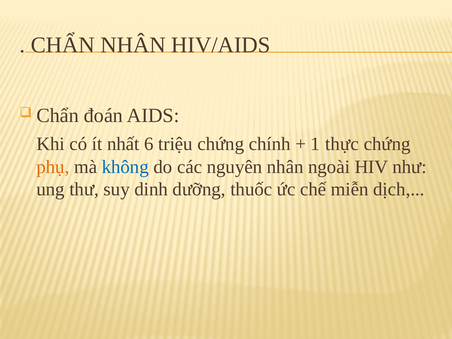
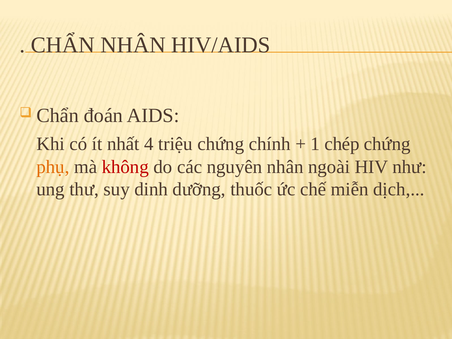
6: 6 -> 4 (149, 144)
thực: thực -> chép (342, 144)
không colour: blue -> red (125, 167)
